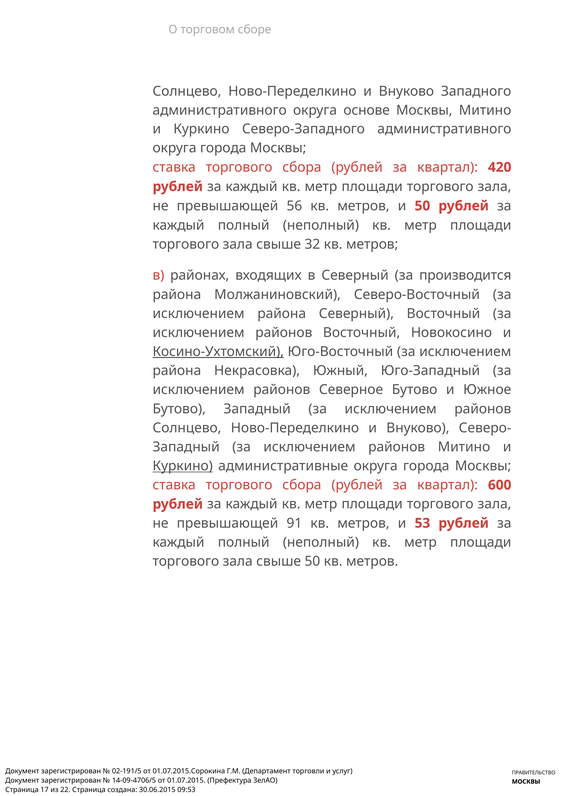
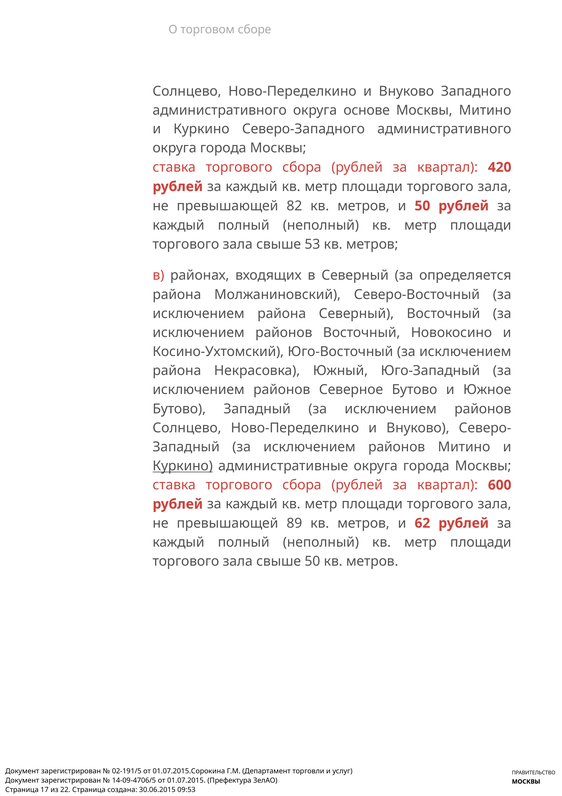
56: 56 -> 82 (294, 206)
32: 32 -> 53 (312, 244)
производится: производится -> определяется (465, 275)
Косино-Ухтомский underline: present -> none (218, 351)
91: 91 -> 89 (294, 523)
53: 53 -> 62 (422, 523)
